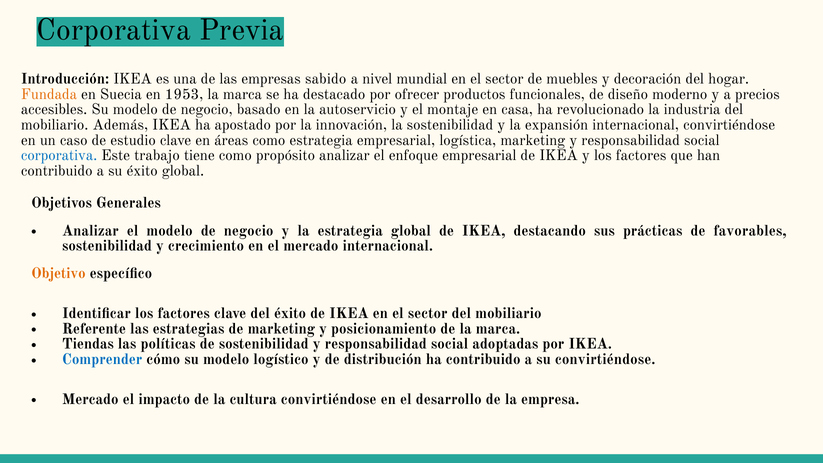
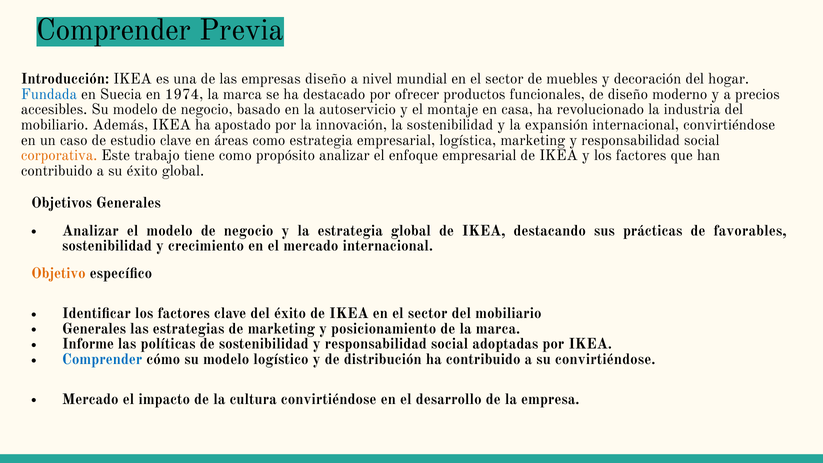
Corporativa: Corporativa -> Comprender (114, 30)
empresas sabido: sabido -> diseño (326, 79)
Fundada colour: orange -> blue (49, 94)
1953: 1953 -> 1974 (184, 94)
corporativa colour: blue -> orange (59, 155)
Referente: Referente -> Generales (94, 329)
Tiendas: Tiendas -> Informe (88, 344)
